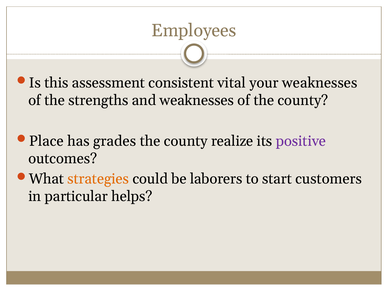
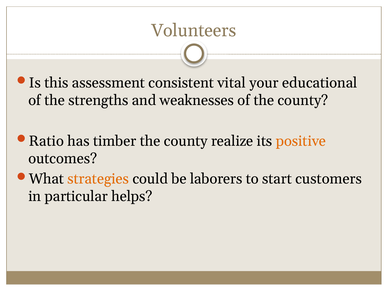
Employees: Employees -> Volunteers (194, 31)
your weaknesses: weaknesses -> educational (320, 83)
Place: Place -> Ratio (46, 141)
grades: grades -> timber (115, 141)
positive colour: purple -> orange (301, 141)
